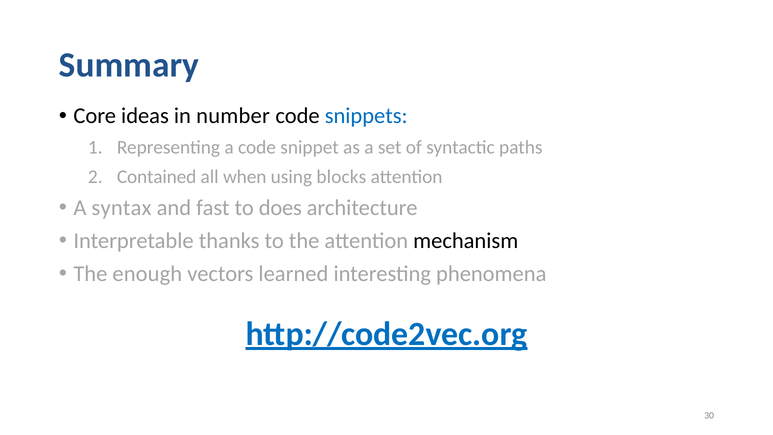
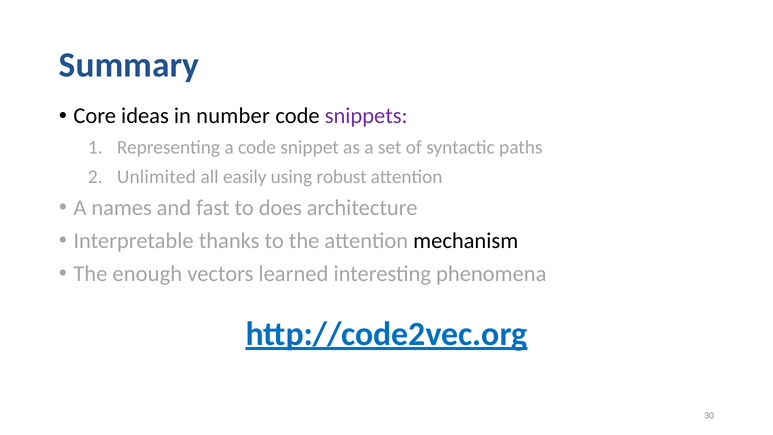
snippets colour: blue -> purple (366, 116)
Contained: Contained -> Unlimited (156, 177)
when: when -> easily (245, 177)
blocks: blocks -> robust (342, 177)
syntax: syntax -> names (122, 208)
